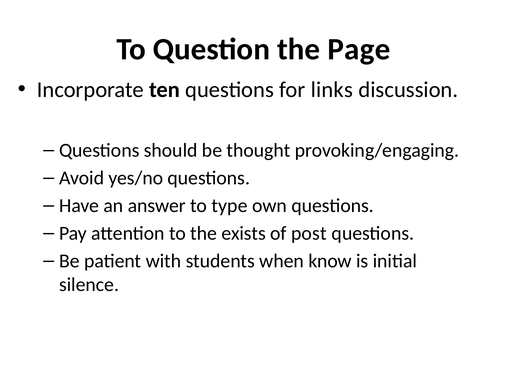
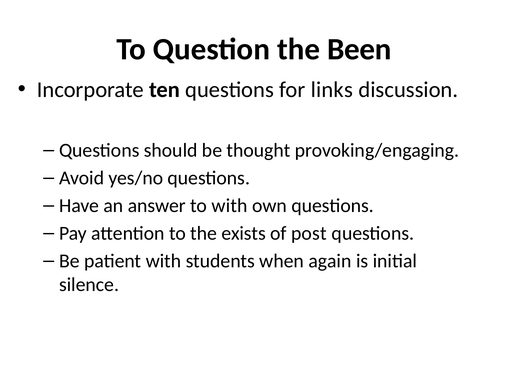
Page: Page -> Been (359, 49)
to type: type -> with (229, 206)
know: know -> again (330, 261)
